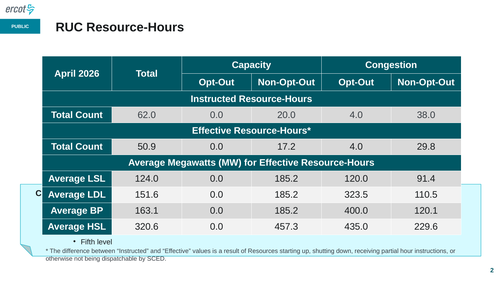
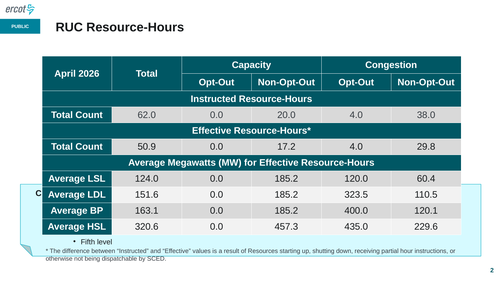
91.4: 91.4 -> 60.4 (426, 179)
